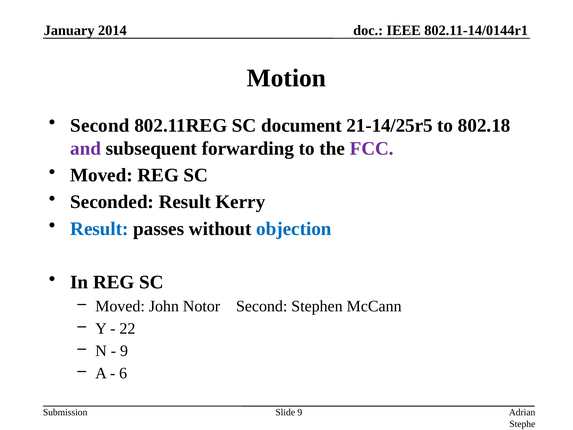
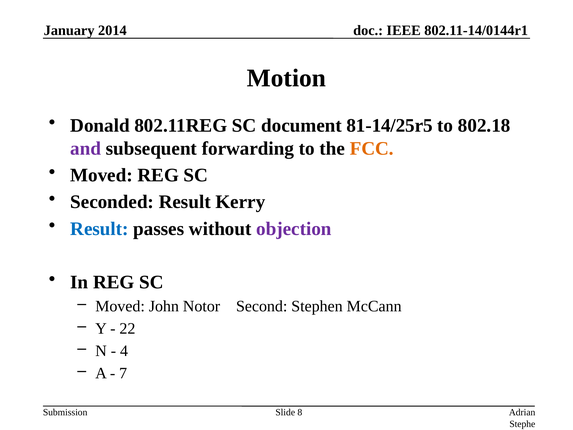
Second: Second -> Donald (100, 126)
21-14/25r5: 21-14/25r5 -> 81-14/25r5 (390, 126)
FCC colour: purple -> orange (372, 148)
objection colour: blue -> purple (294, 229)
9: 9 -> 4 (124, 351)
6: 6 -> 7 (123, 373)
Slide 9: 9 -> 8 (300, 412)
